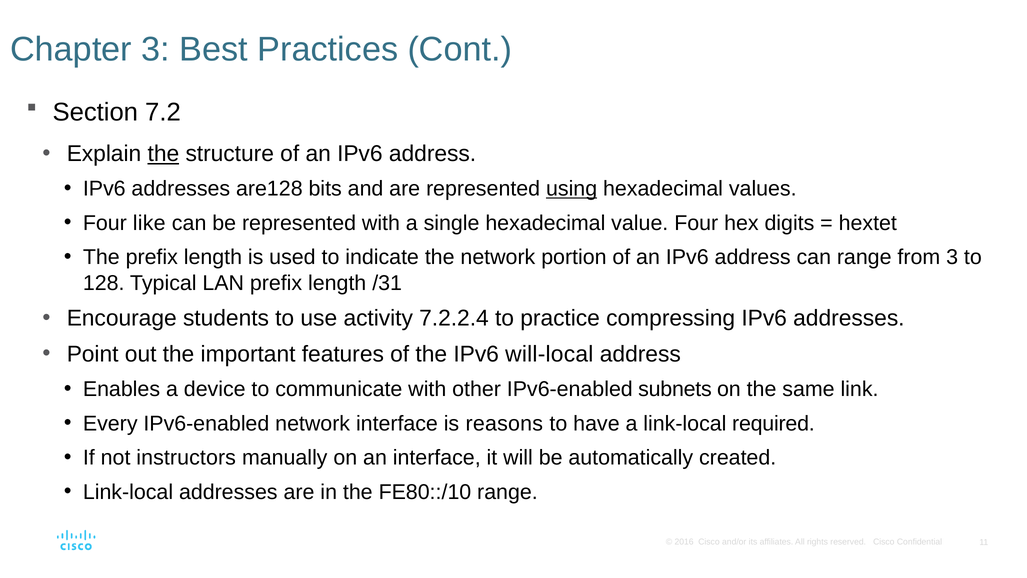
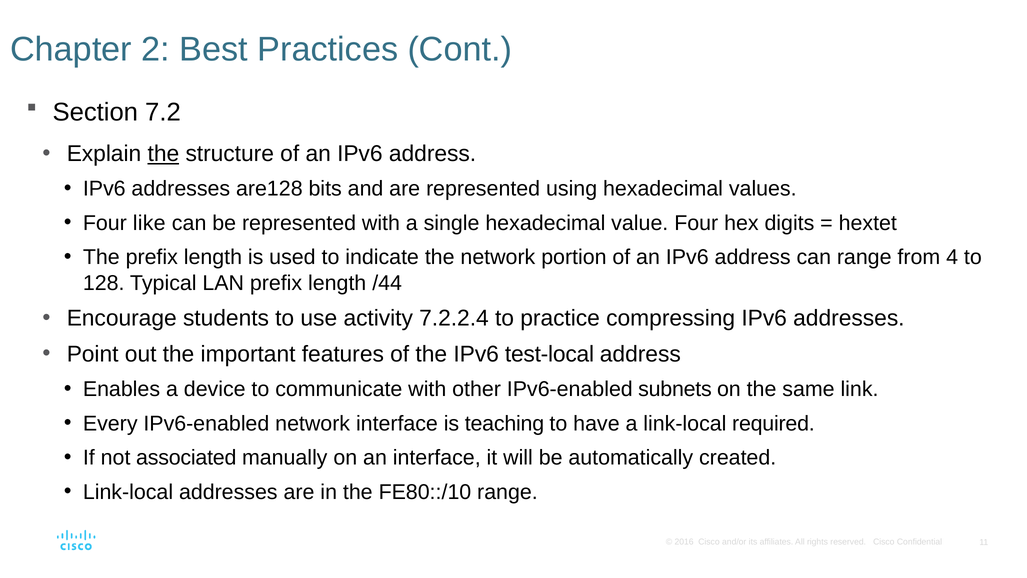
Chapter 3: 3 -> 2 (156, 50)
using underline: present -> none (572, 189)
from 3: 3 -> 4 (952, 257)
/31: /31 -> /44 (387, 283)
will-local: will-local -> test-local (550, 354)
reasons: reasons -> teaching (504, 423)
instructors: instructors -> associated (186, 458)
